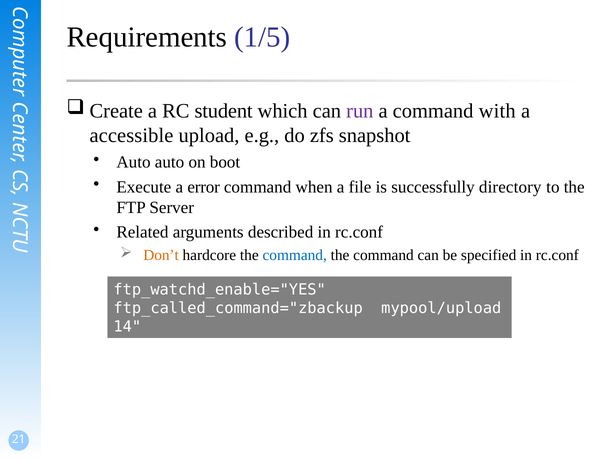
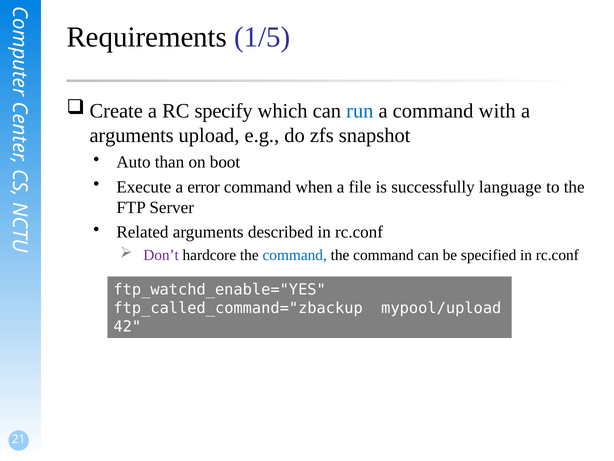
student: student -> specify (224, 111)
run colour: purple -> blue (360, 111)
accessible: accessible -> arguments (132, 136)
Auto auto: auto -> than (169, 162)
directory: directory -> language (510, 187)
Don’t colour: orange -> purple (161, 255)
14: 14 -> 42 (127, 326)
